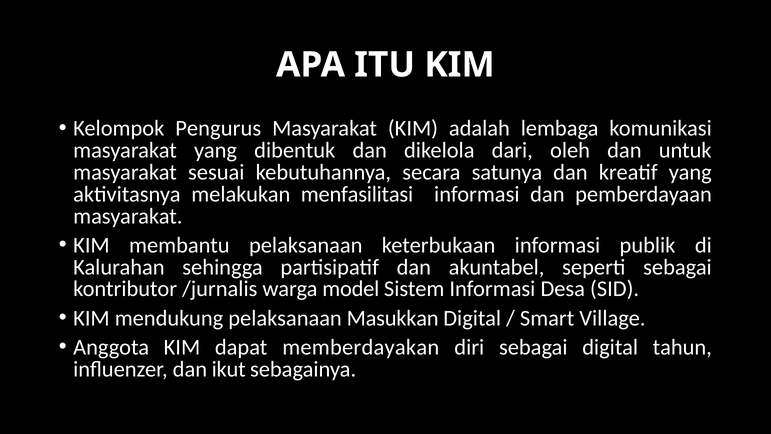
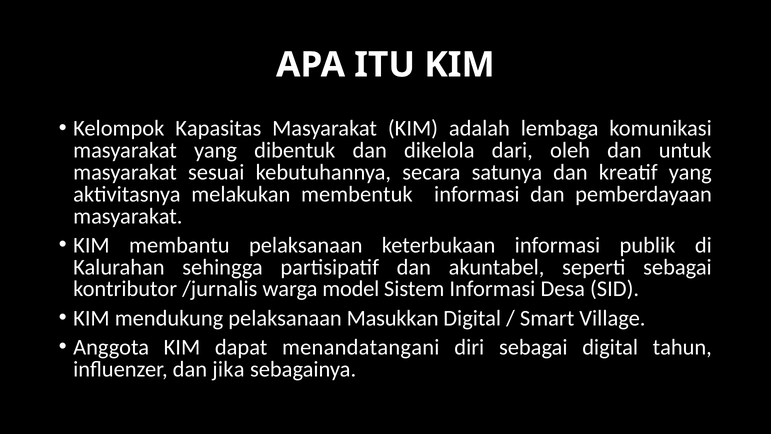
Pengurus: Pengurus -> Kapasitas (218, 128)
menfasilitasi: menfasilitasi -> membentuk (357, 194)
memberdayakan: memberdayakan -> menandatangani (361, 347)
ikut: ikut -> jika (228, 369)
